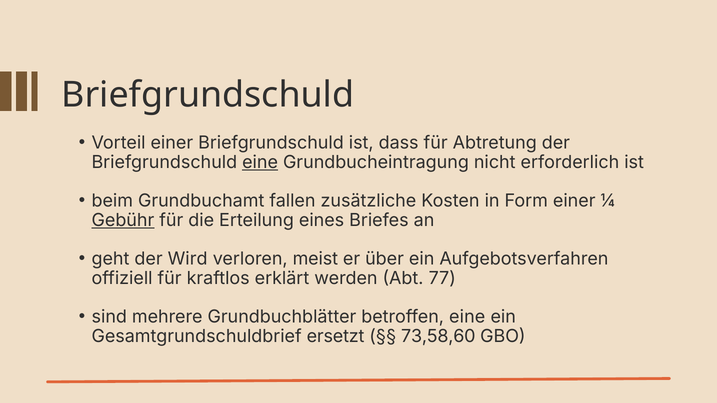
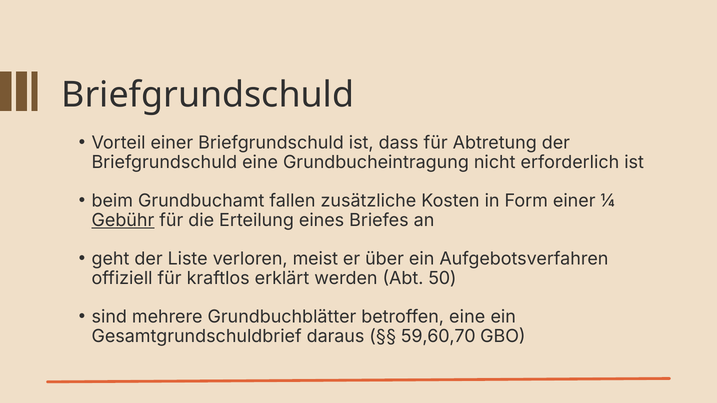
eine underline: present -> none (260, 162)
Wird: Wird -> Liste (188, 259)
77: 77 -> 50 (442, 279)
ersetzt: ersetzt -> daraus (336, 337)
73,58,60: 73,58,60 -> 59,60,70 (438, 337)
